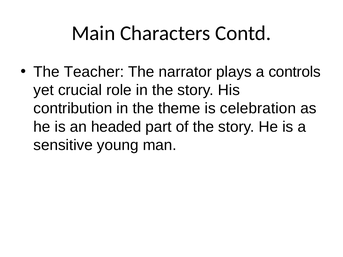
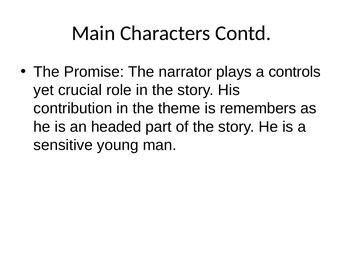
Teacher: Teacher -> Promise (94, 72)
celebration: celebration -> remembers (258, 109)
